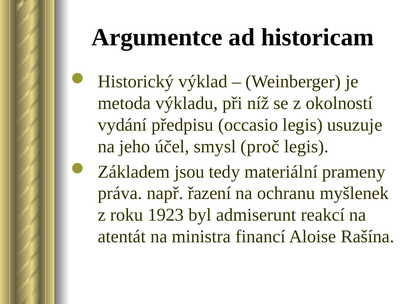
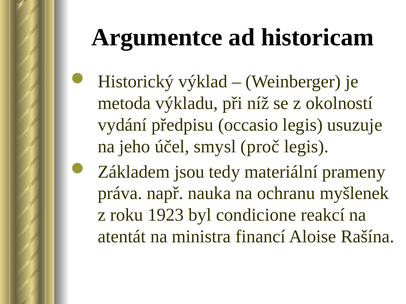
řazení: řazení -> nauka (209, 194)
admiserunt: admiserunt -> condicione (256, 215)
